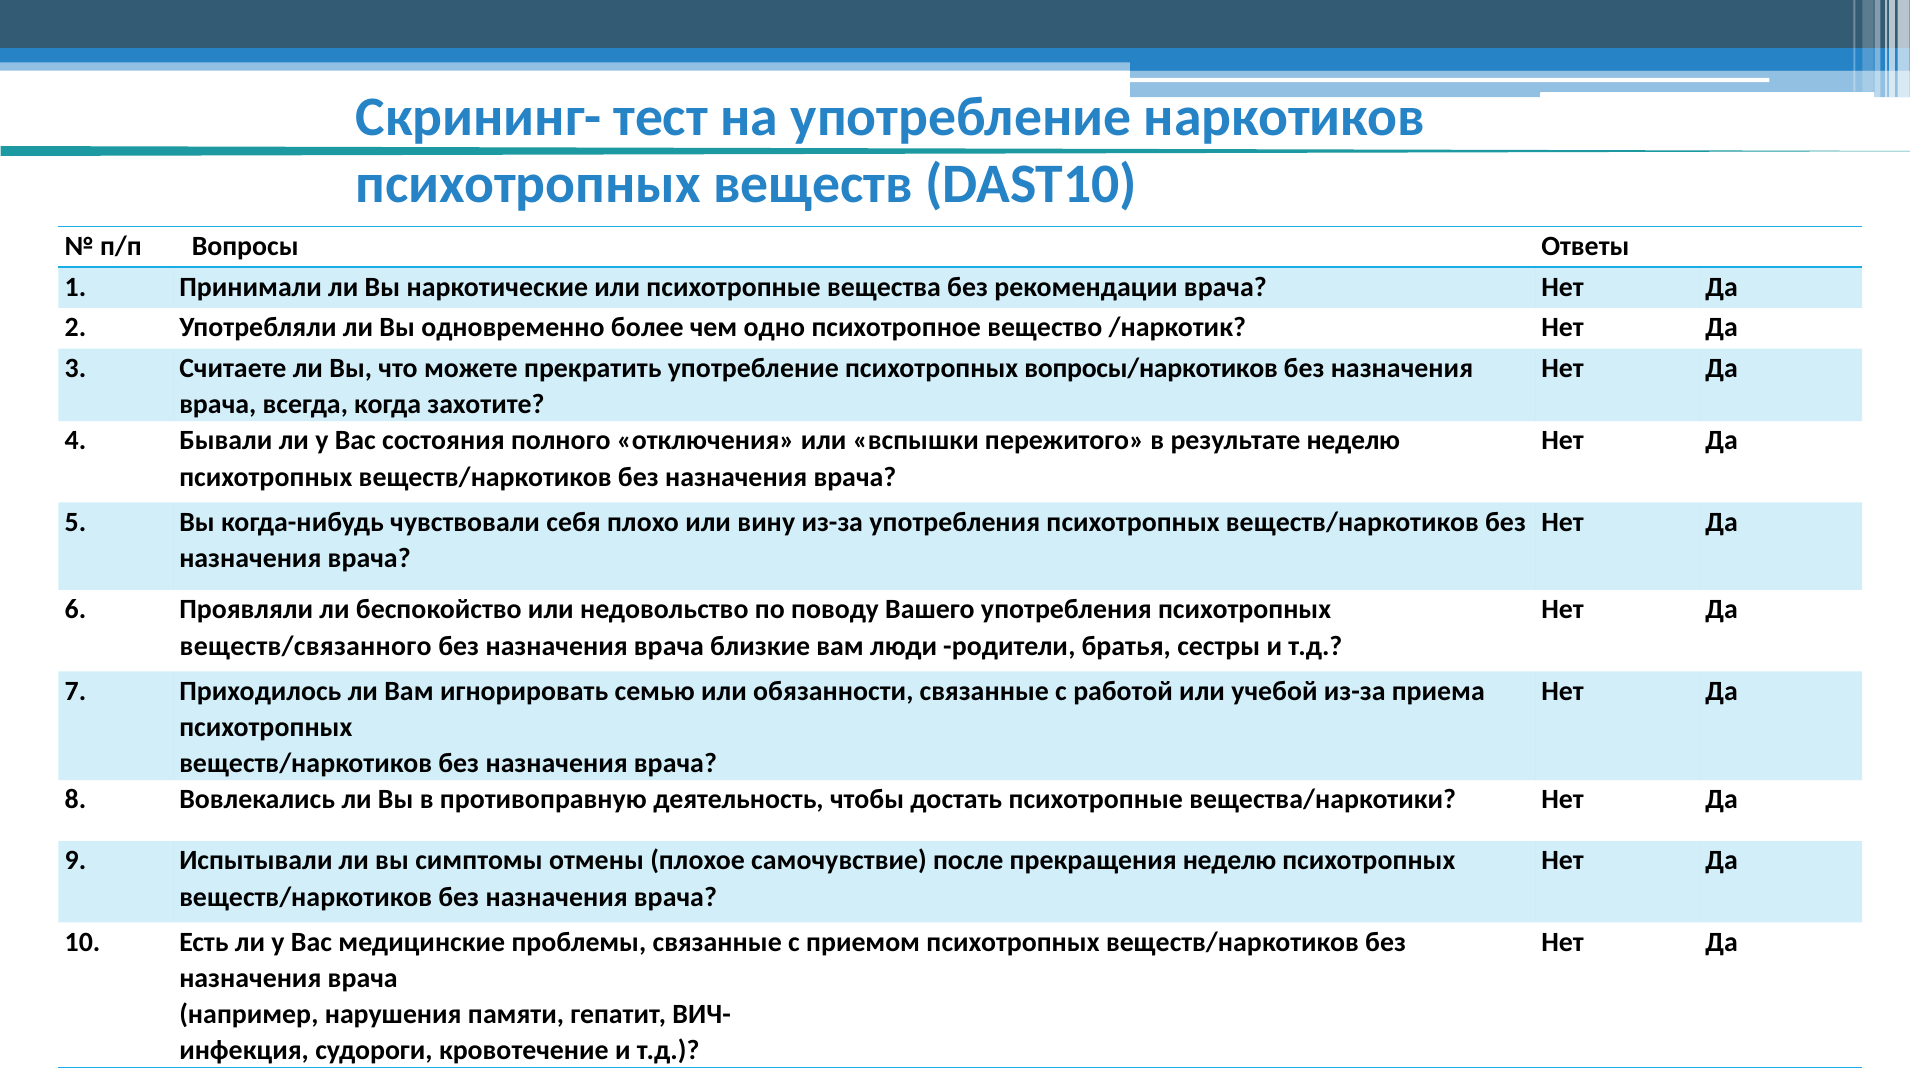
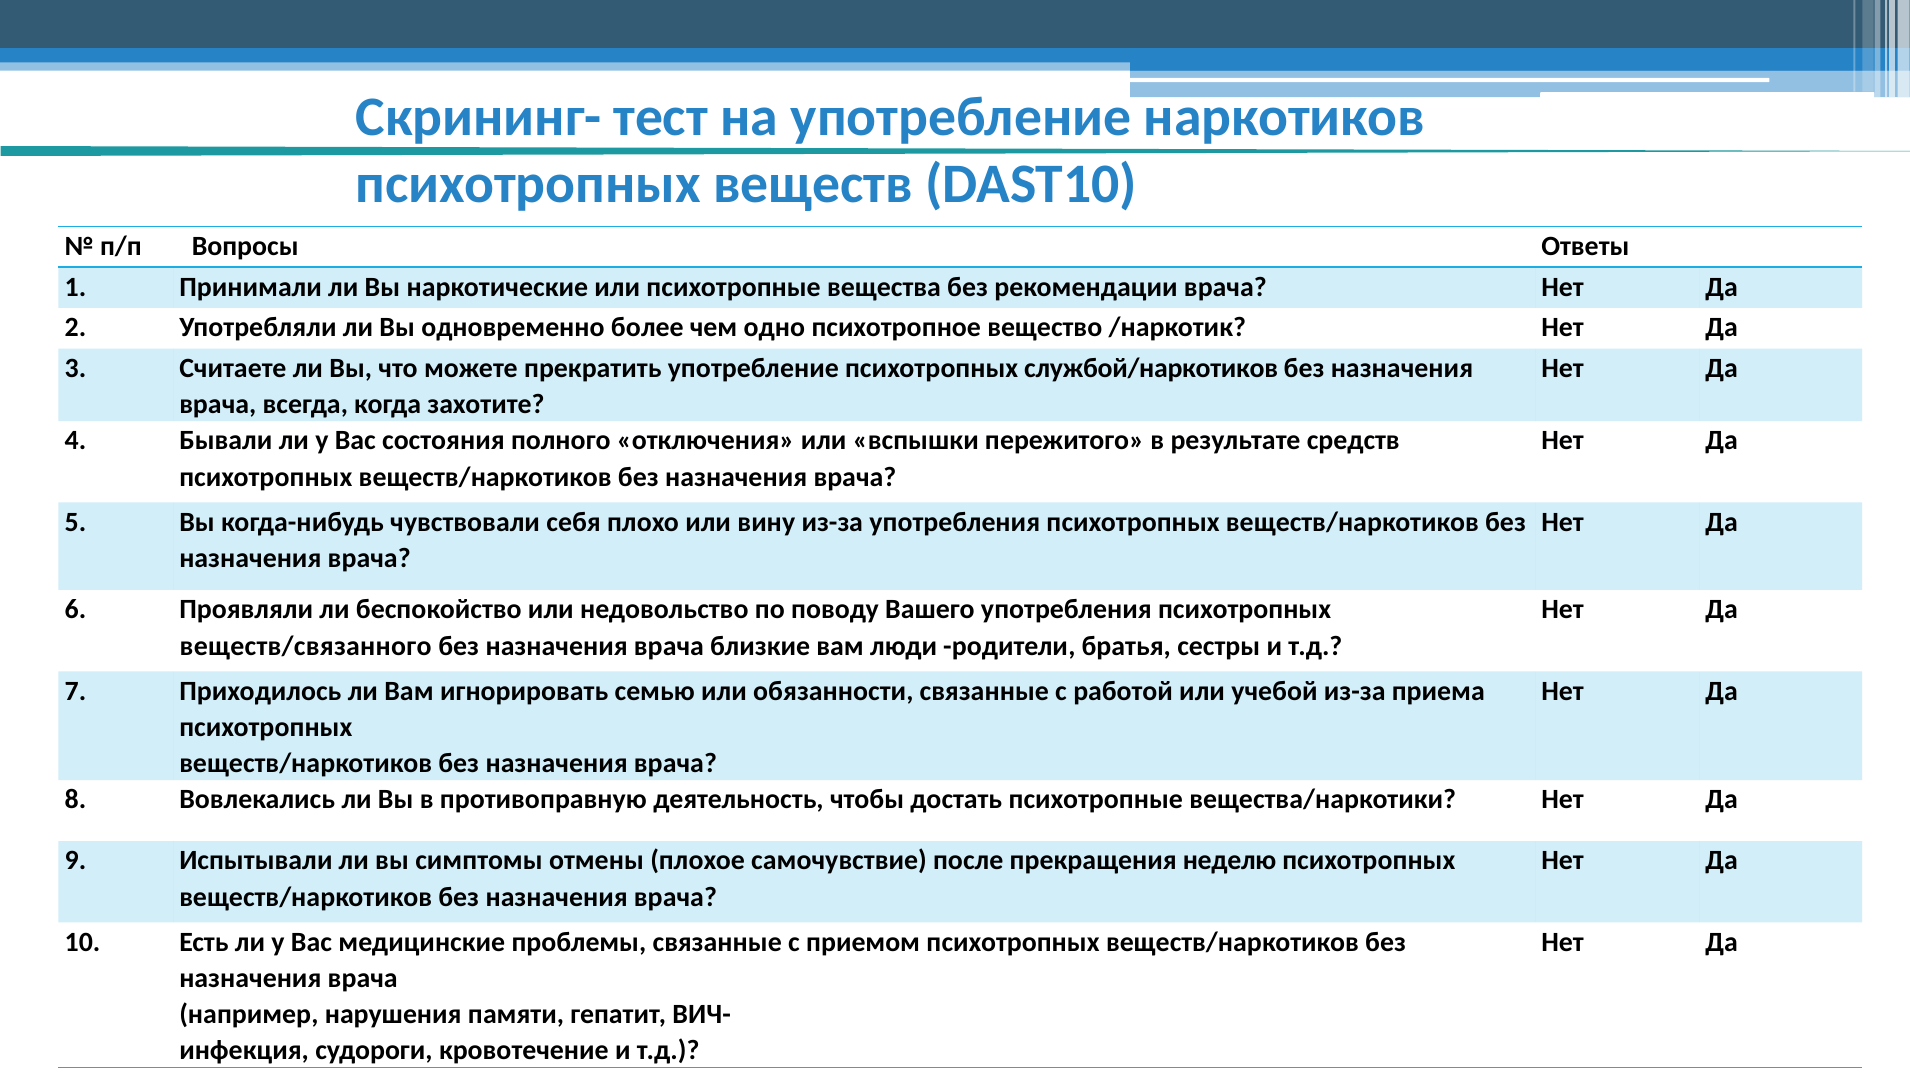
вопросы/наркотиков: вопросы/наркотиков -> службой/наркотиков (1151, 368)
результате неделю: неделю -> средств (1353, 441)
